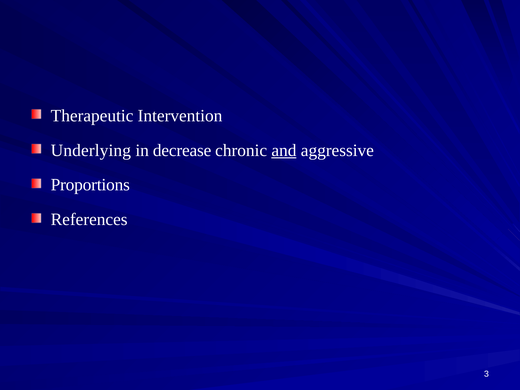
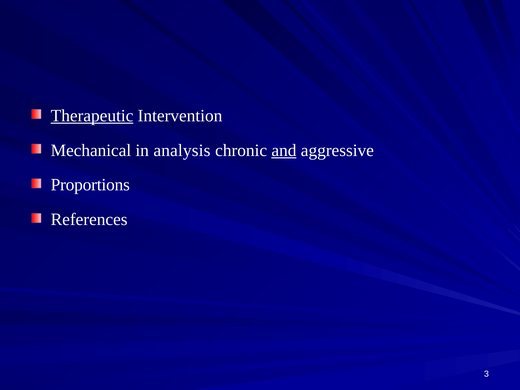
Therapeutic underline: none -> present (92, 116)
Underlying: Underlying -> Mechanical (91, 150)
decrease: decrease -> analysis (182, 150)
